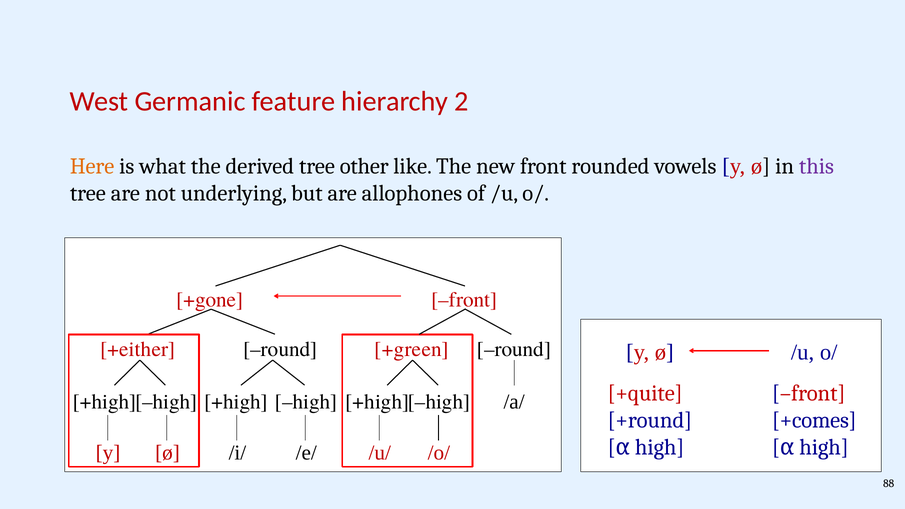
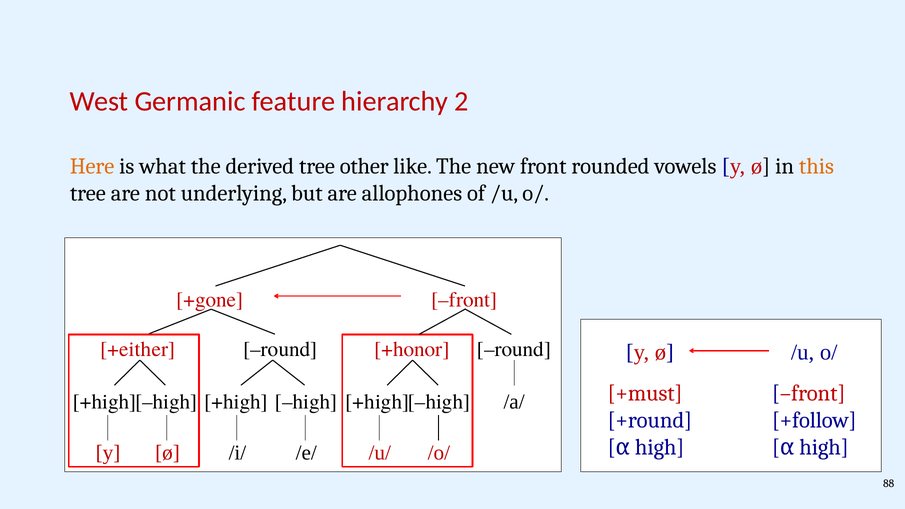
this colour: purple -> orange (816, 166)
+green: +green -> +honor (412, 349)
+quite: +quite -> +must (645, 393)
+comes: +comes -> +follow (814, 420)
